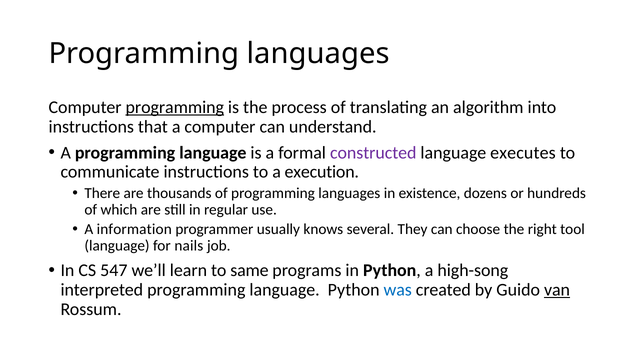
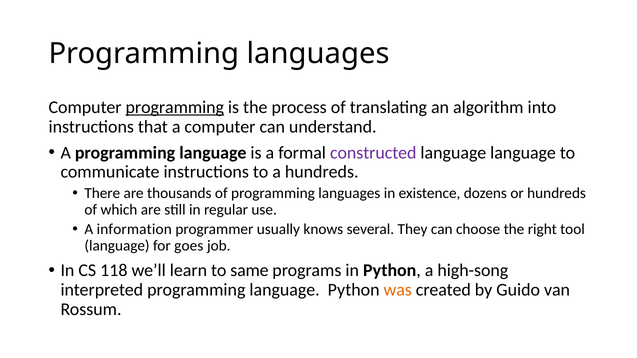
language executes: executes -> language (523, 153)
a execution: execution -> hundreds (322, 172)
nails: nails -> goes (189, 246)
547: 547 -> 118 (114, 271)
was colour: blue -> orange (398, 290)
van underline: present -> none (557, 290)
